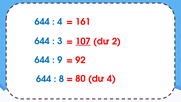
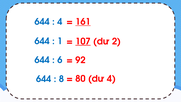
161 underline: none -> present (83, 22)
3: 3 -> 1 (60, 41)
9: 9 -> 6 (60, 60)
